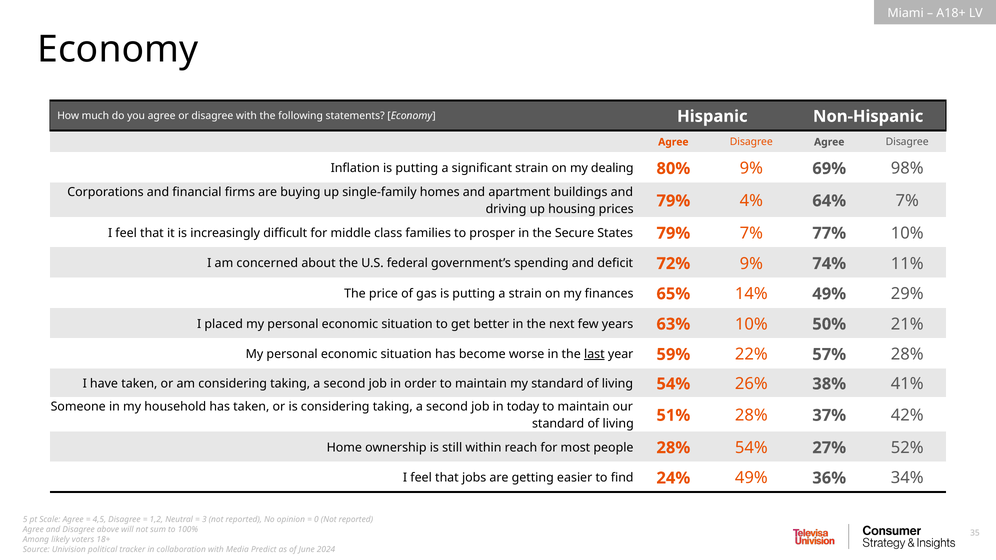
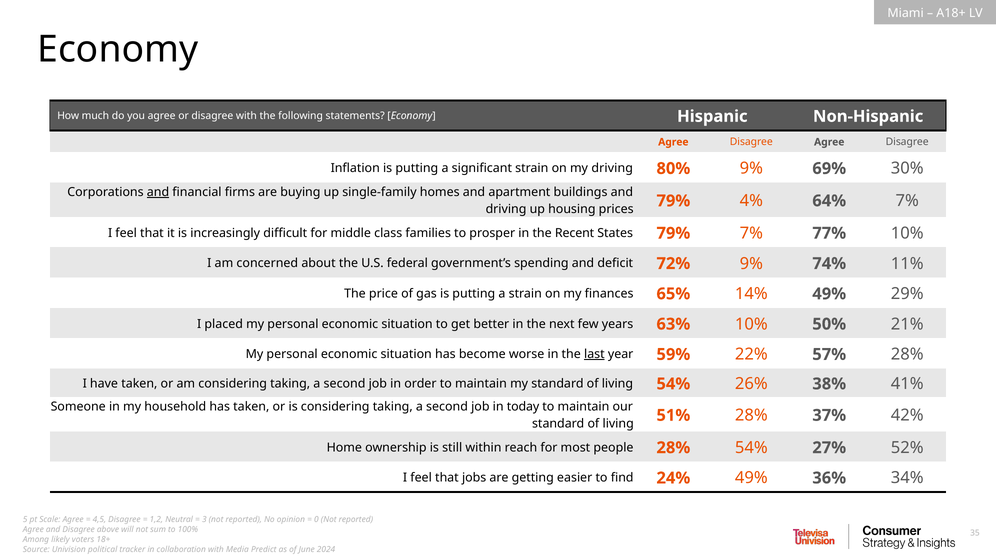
my dealing: dealing -> driving (612, 168)
98%: 98% -> 30% (907, 169)
and underline: none -> present (158, 192)
Secure: Secure -> Recent (575, 233)
